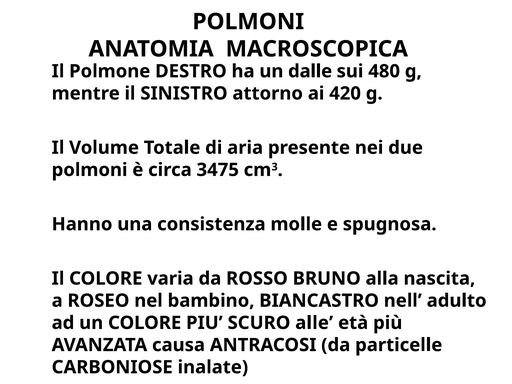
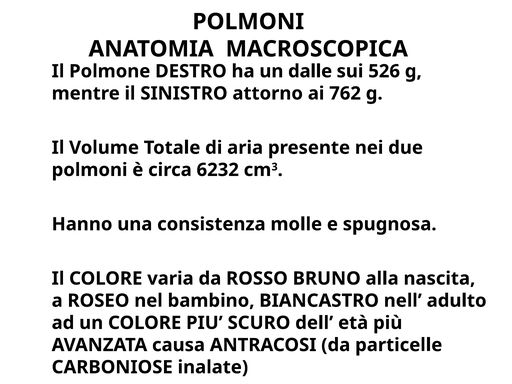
480: 480 -> 526 (384, 71)
420: 420 -> 762 (345, 93)
3475: 3475 -> 6232 (218, 170)
alle: alle -> dell (314, 323)
